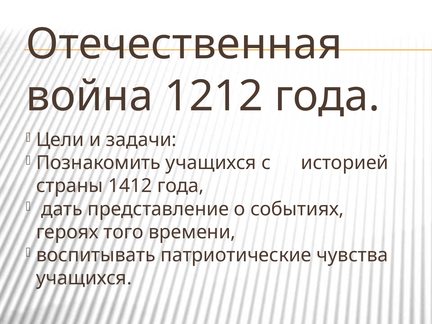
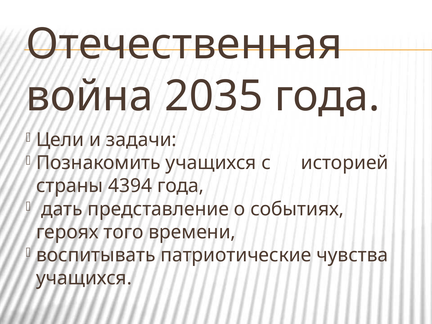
1212: 1212 -> 2035 (214, 96)
1412: 1412 -> 4394 (130, 186)
